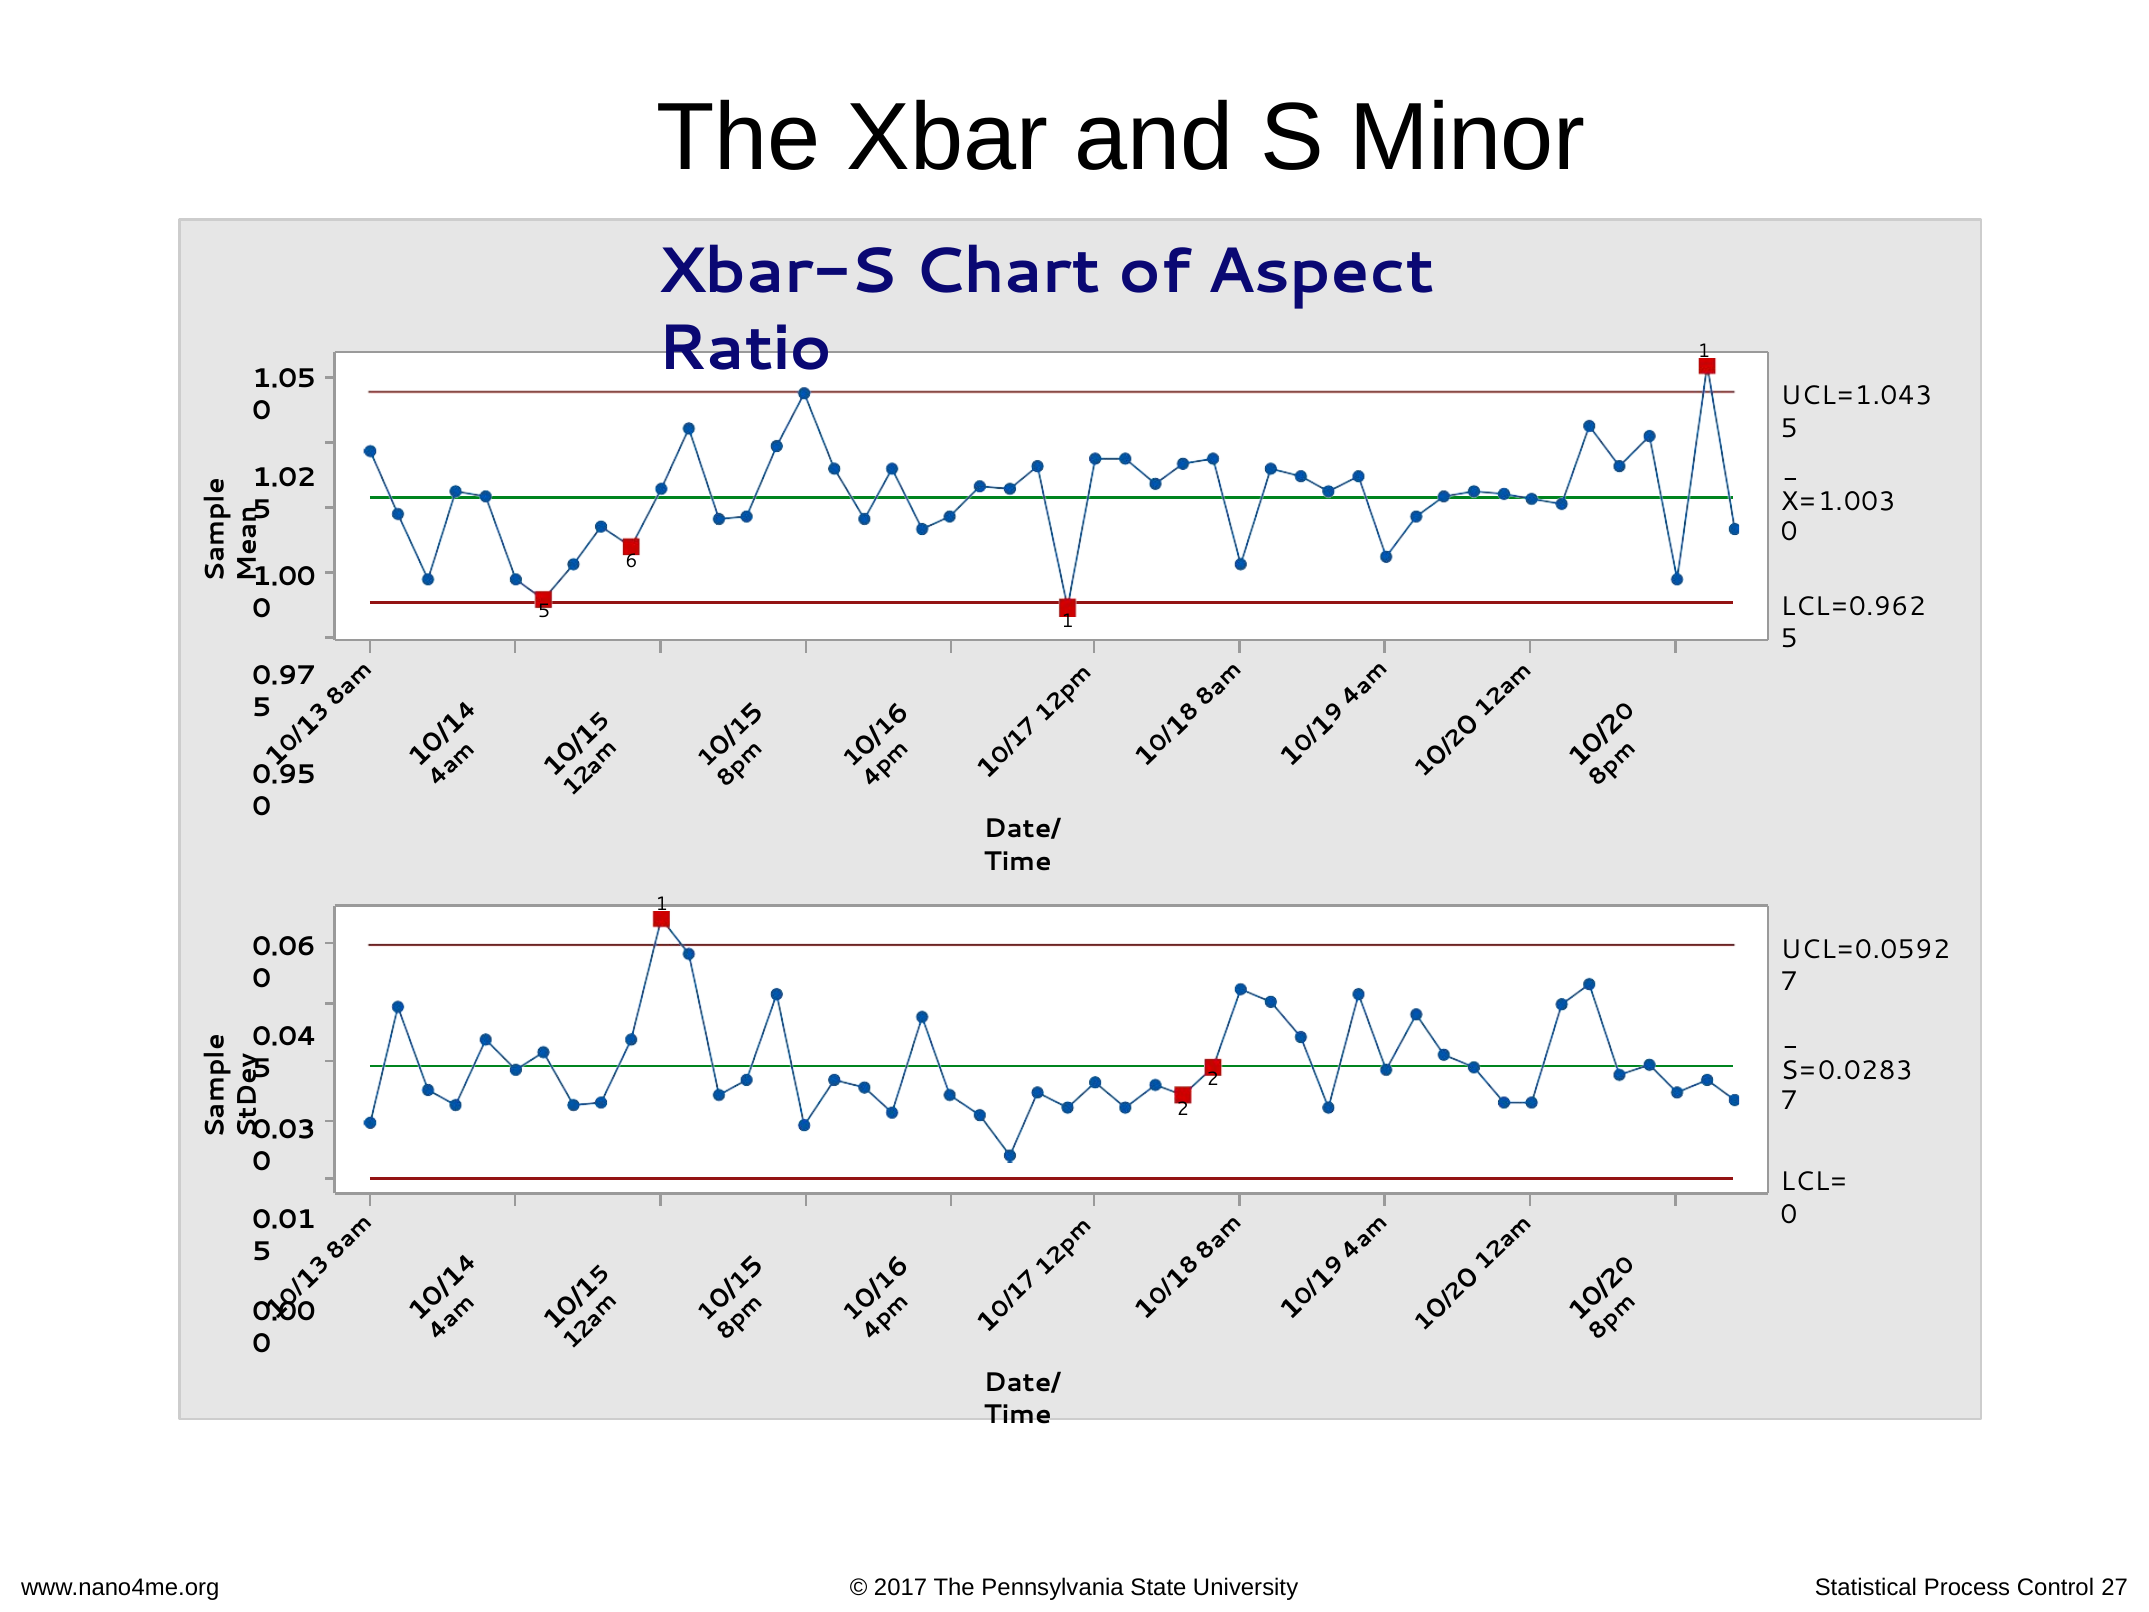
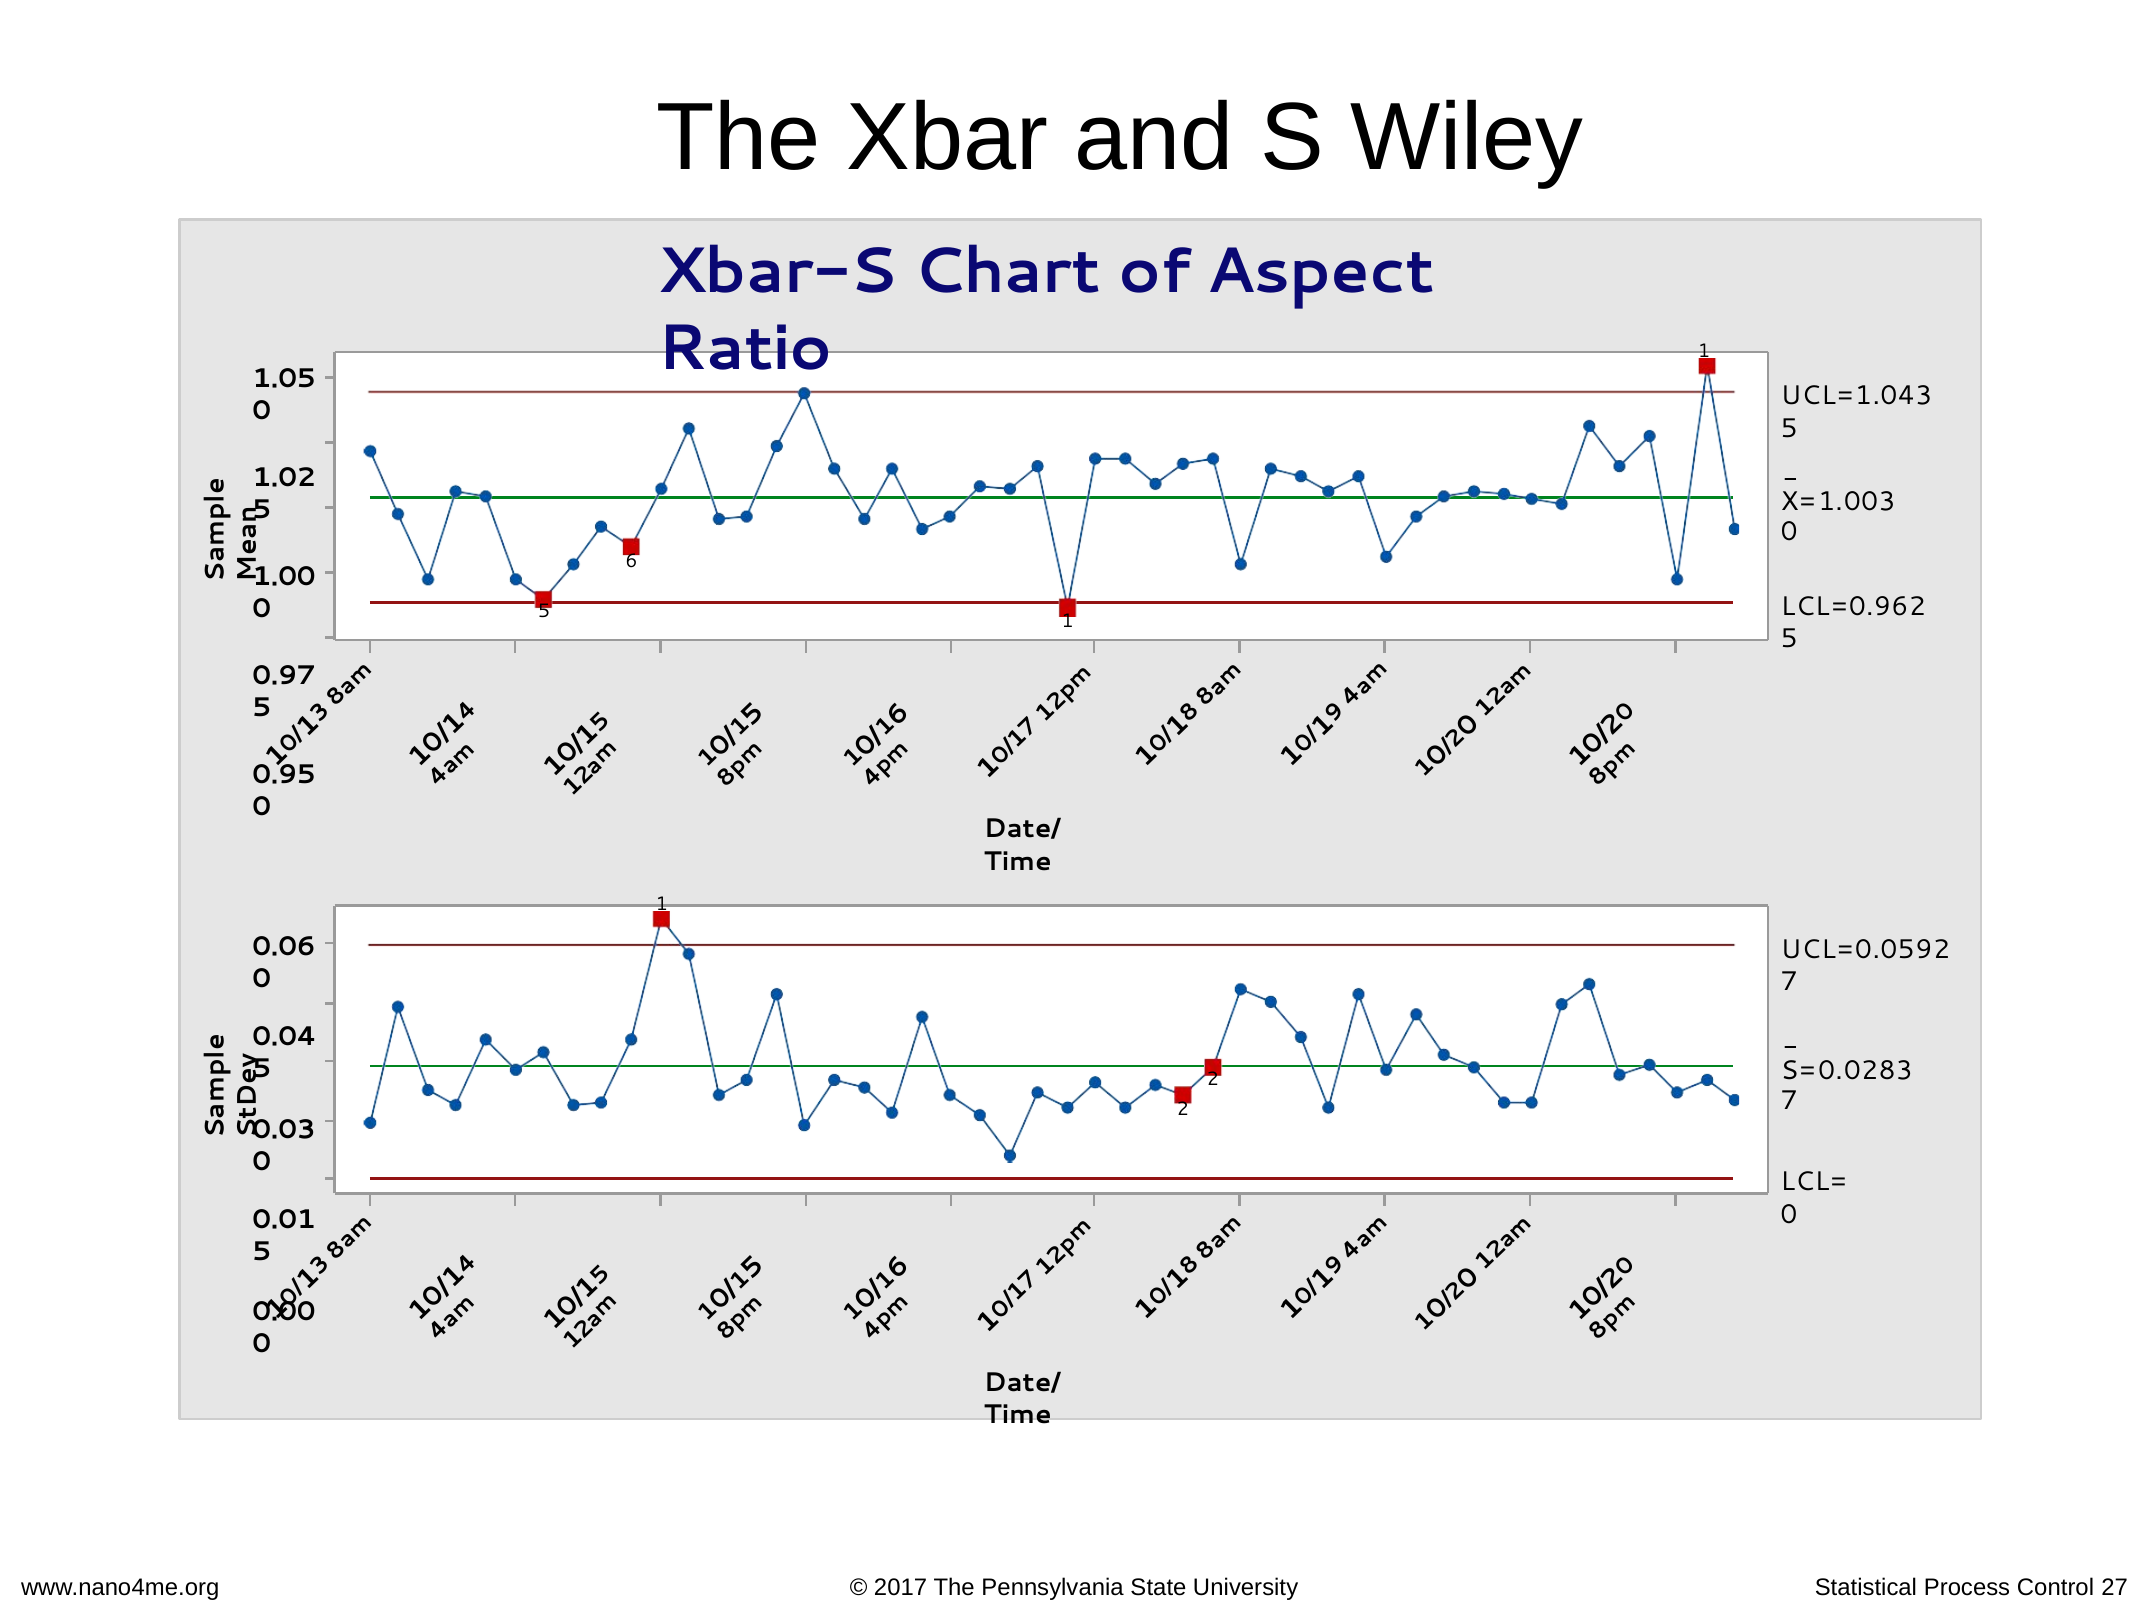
Minor: Minor -> Wiley (1467, 138)
